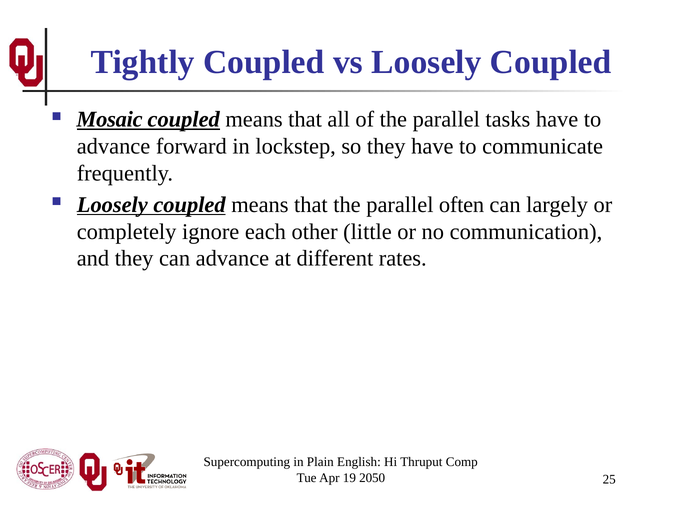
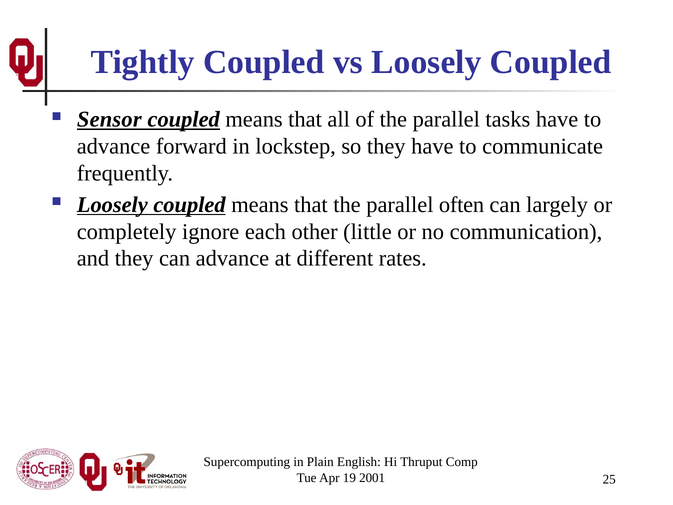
Mosaic: Mosaic -> Sensor (109, 119)
2050: 2050 -> 2001 (372, 478)
